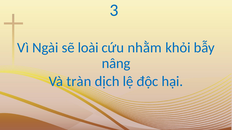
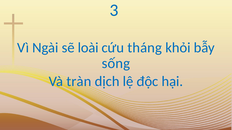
nhằm: nhằm -> tháng (145, 48)
nâng: nâng -> sống (116, 64)
